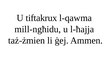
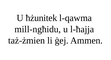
tiftakrux: tiftakrux -> ħżunitek (41, 18)
